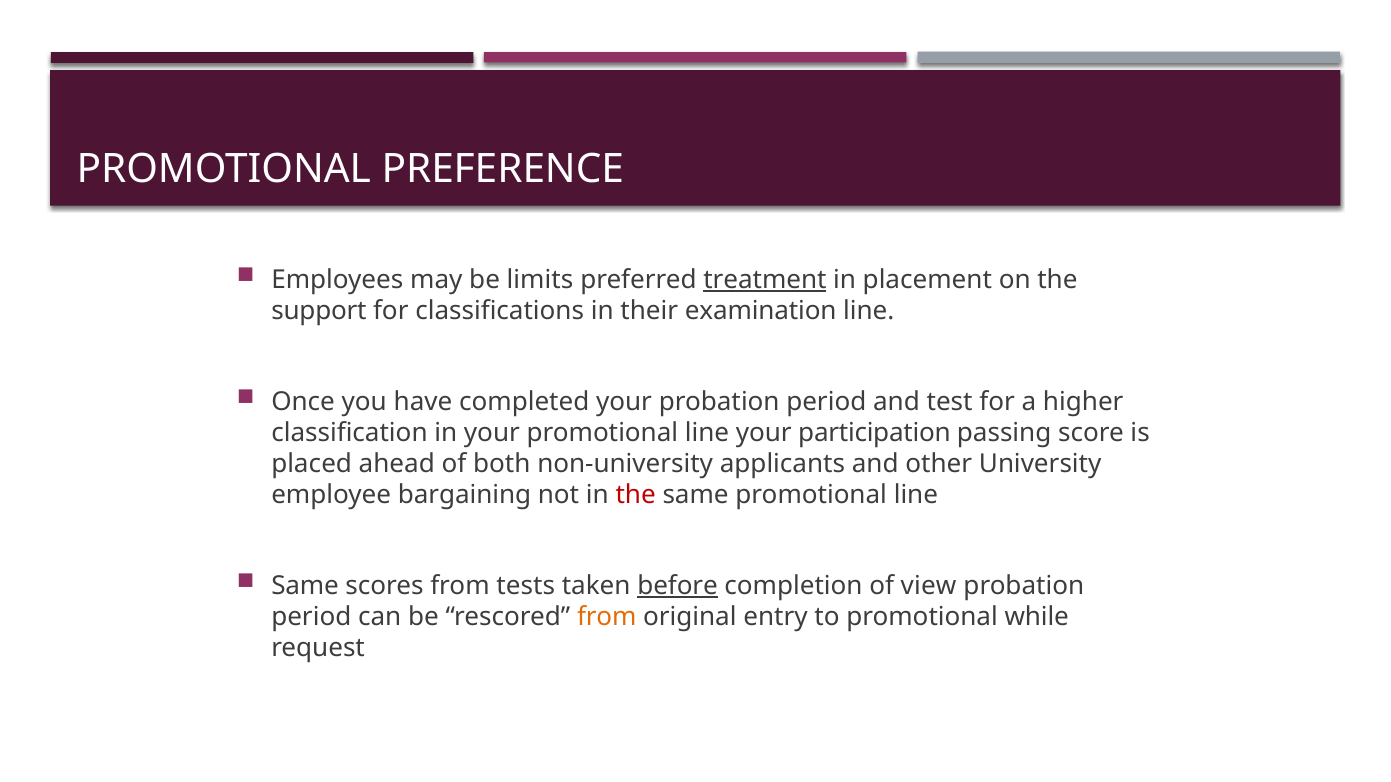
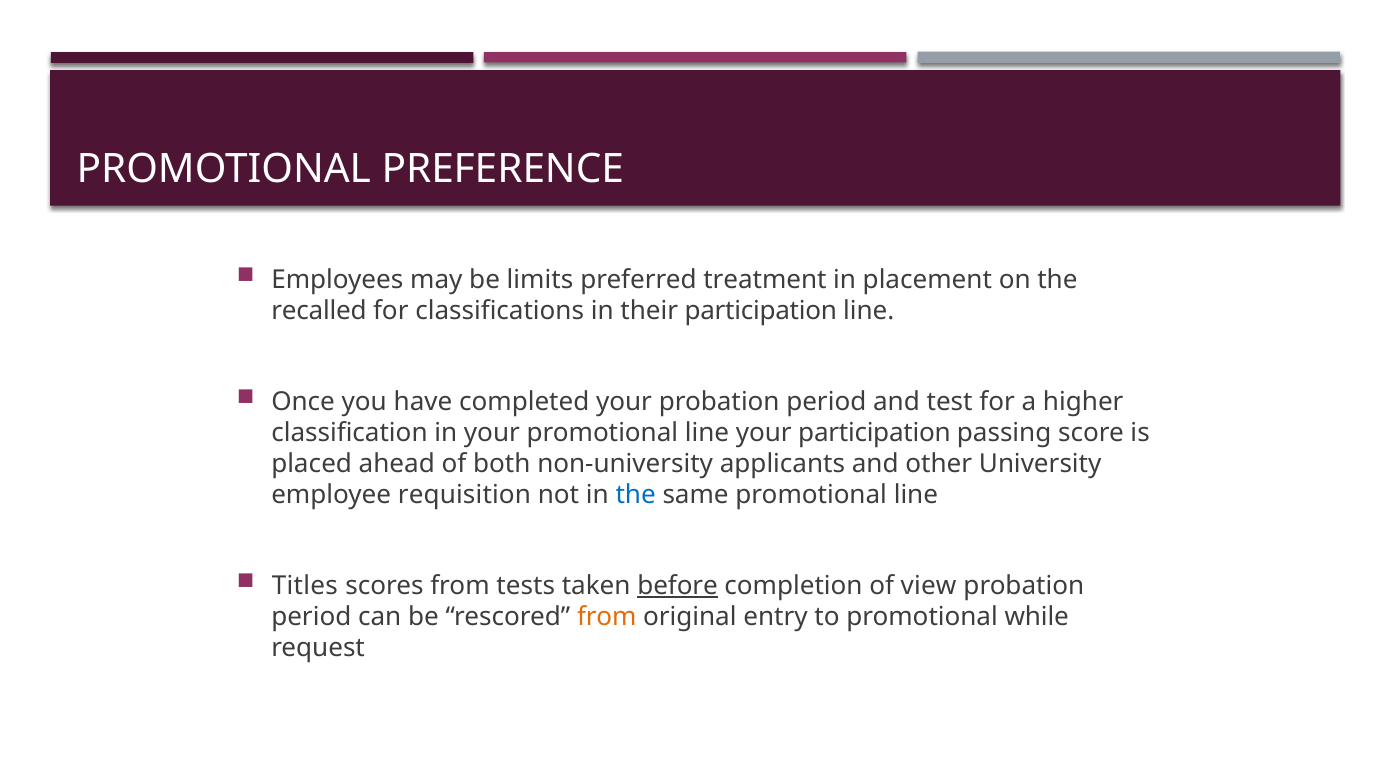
treatment underline: present -> none (765, 280)
support: support -> recalled (319, 311)
their examination: examination -> participation (761, 311)
bargaining: bargaining -> requisition (464, 496)
the colour: red -> blue (636, 496)
Same: Same -> Titles (305, 586)
